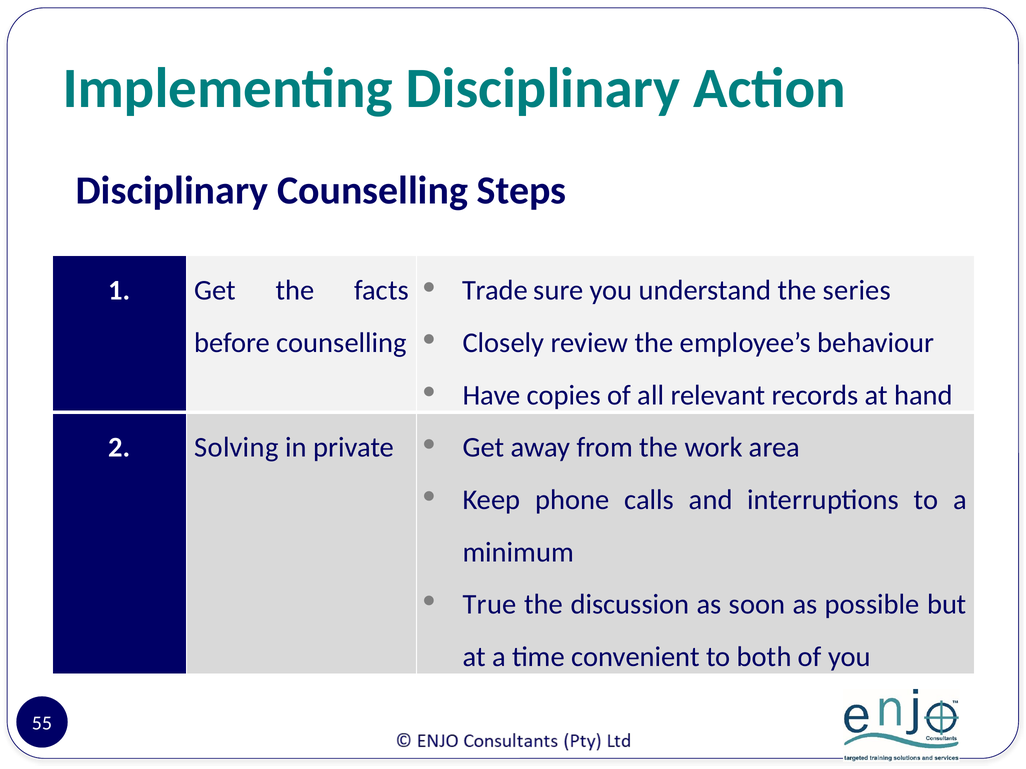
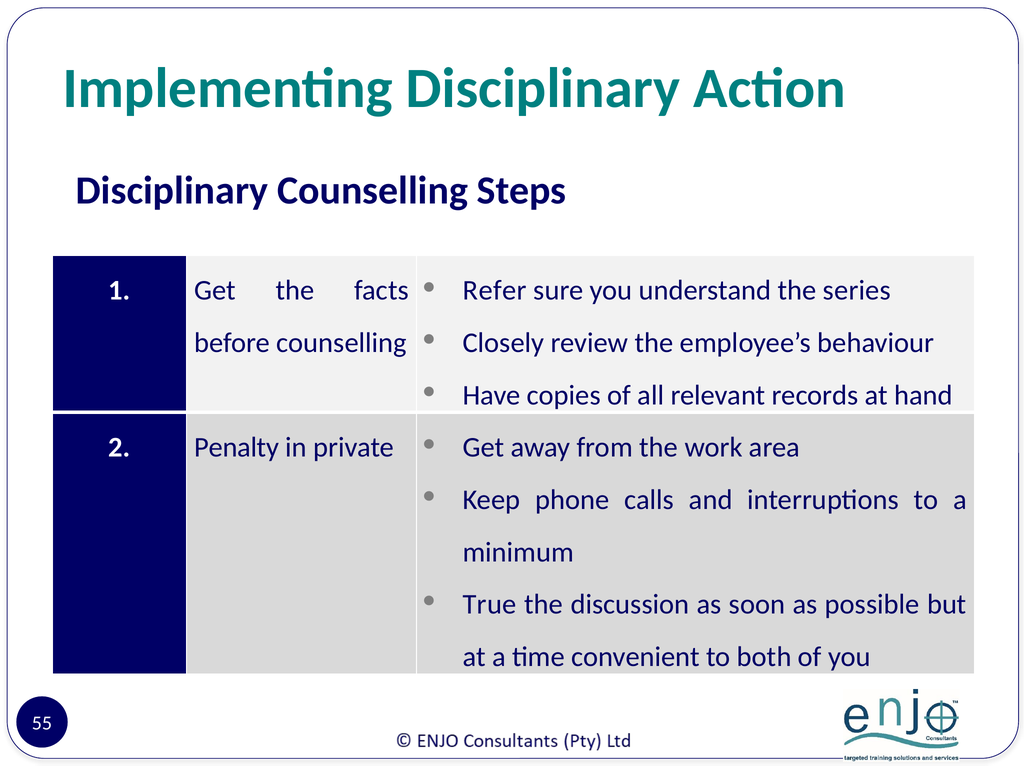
Trade: Trade -> Refer (495, 291)
Solving: Solving -> Penalty (237, 448)
